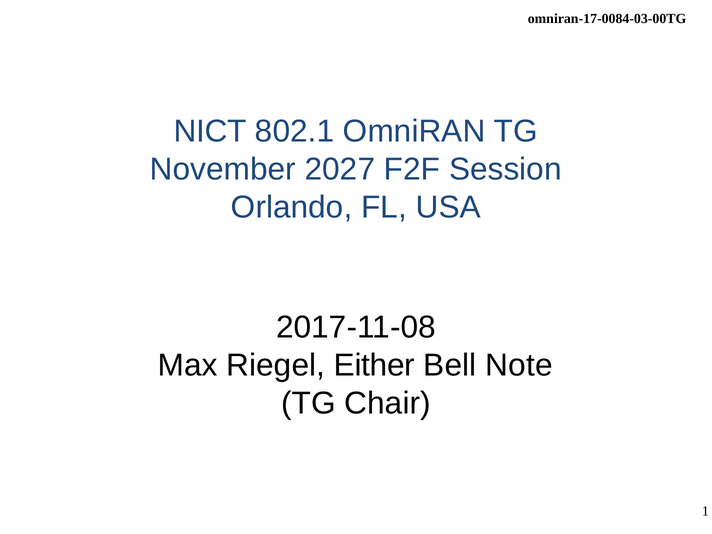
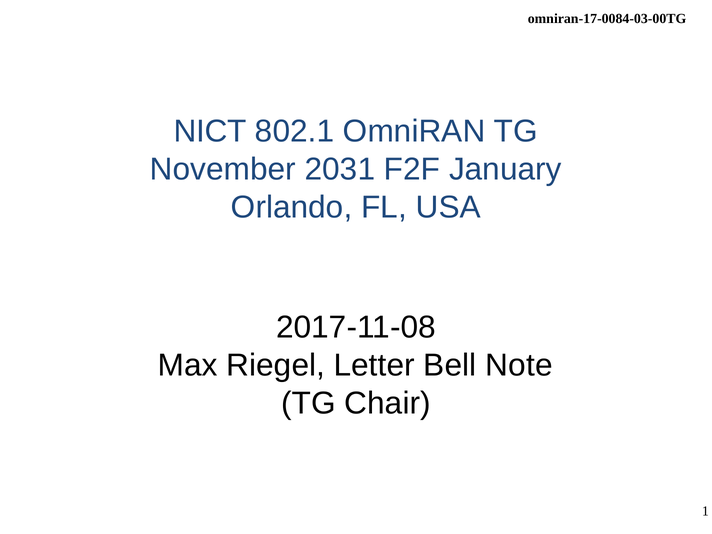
2027: 2027 -> 2031 (340, 169)
Session: Session -> January (505, 169)
Either: Either -> Letter (374, 365)
